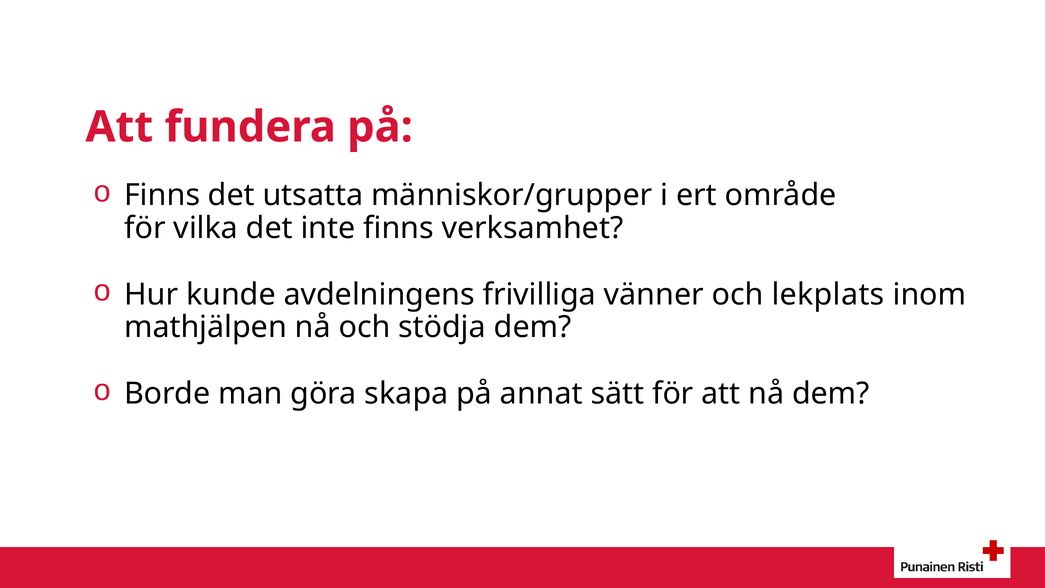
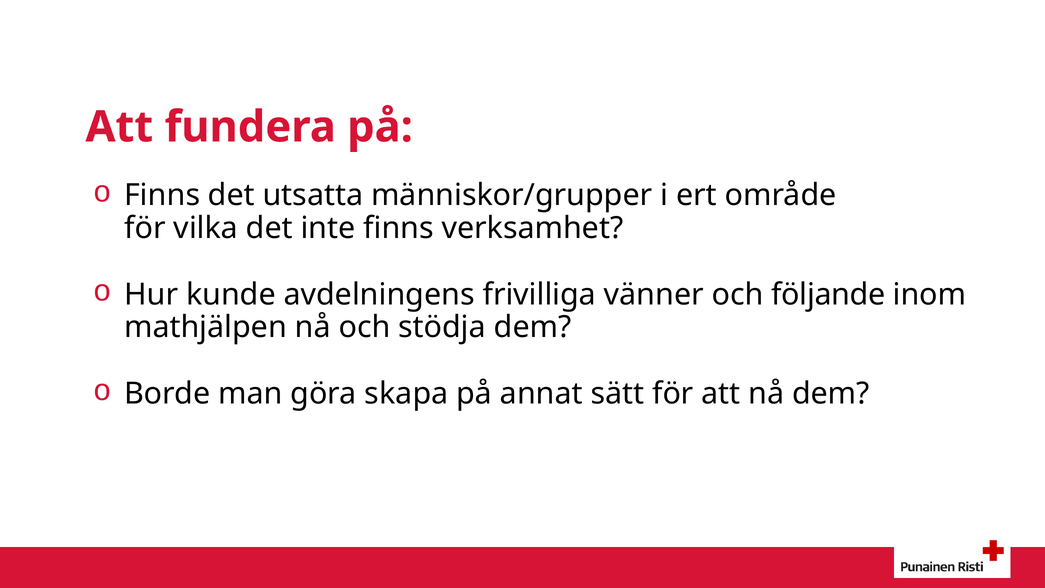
lekplats: lekplats -> följande (828, 294)
